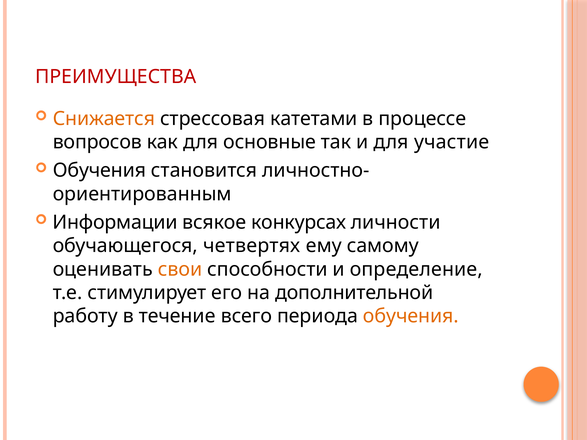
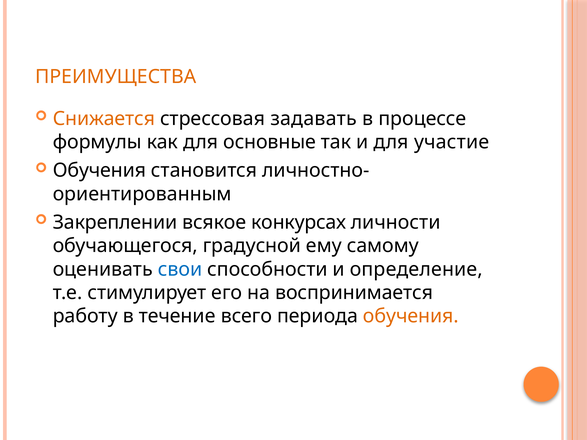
ПРЕИМУЩЕСТВА colour: red -> orange (116, 77)
катетами: катетами -> задавать (314, 119)
вопросов: вопросов -> формулы (97, 142)
Информации: Информации -> Закреплении (115, 222)
четвертях: четвертях -> градусной (252, 246)
свои colour: orange -> blue (180, 269)
дополнительной: дополнительной -> воспринимается (354, 293)
